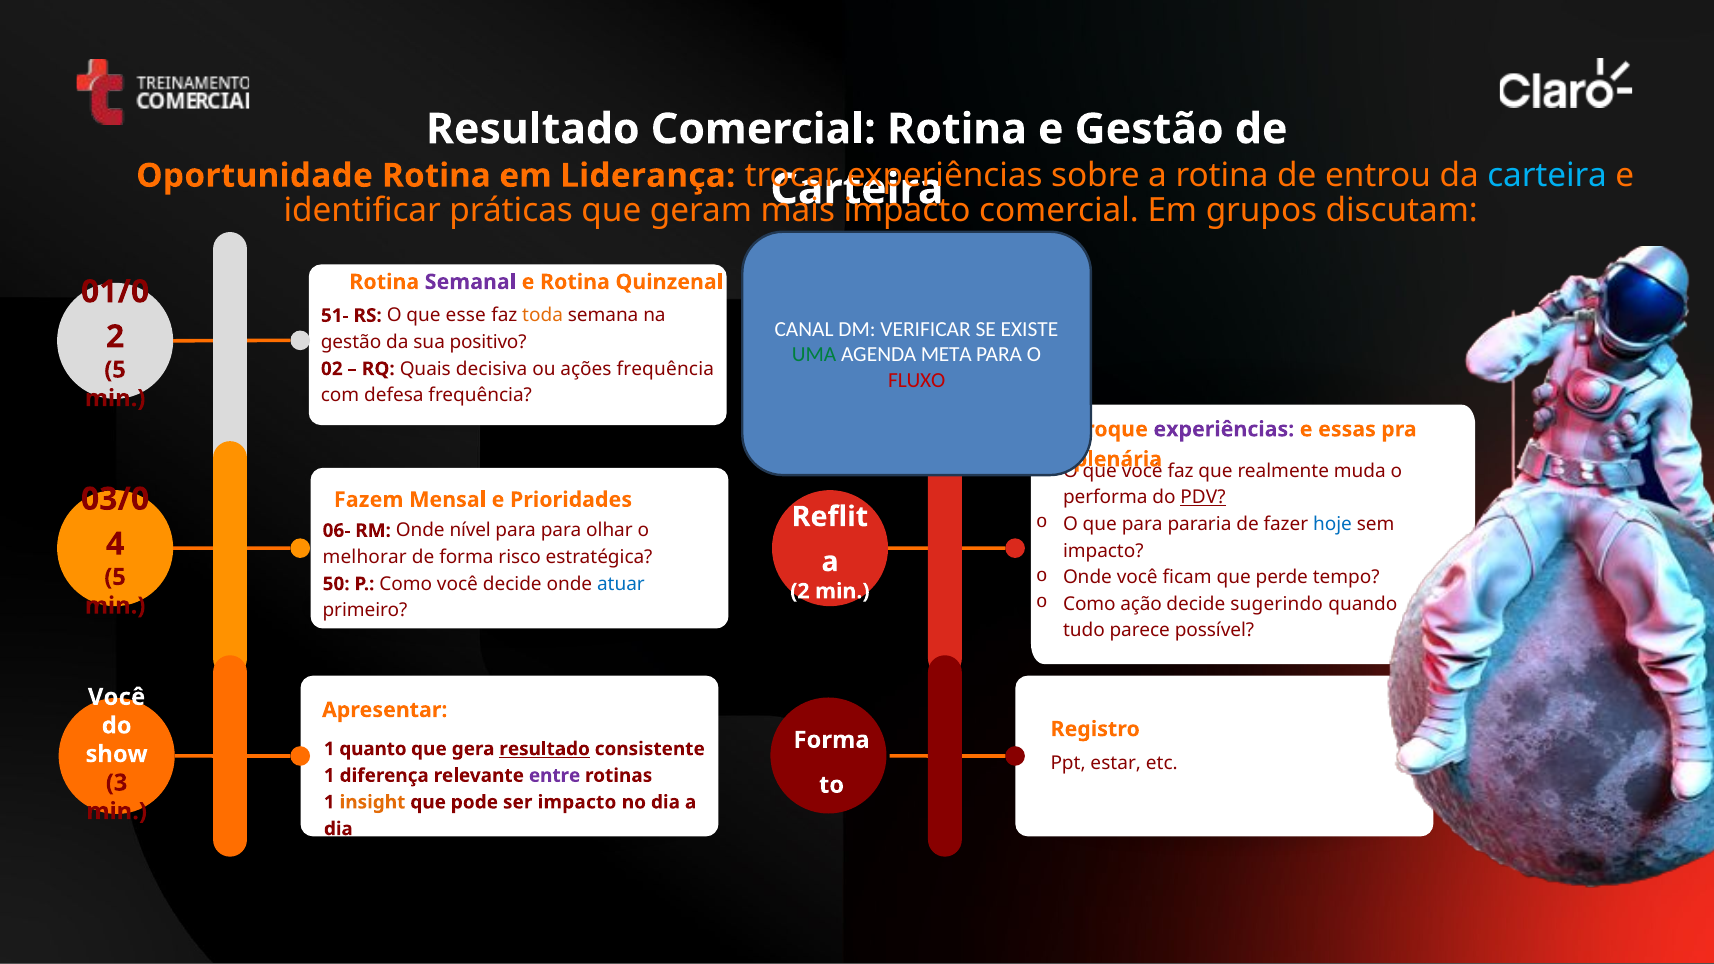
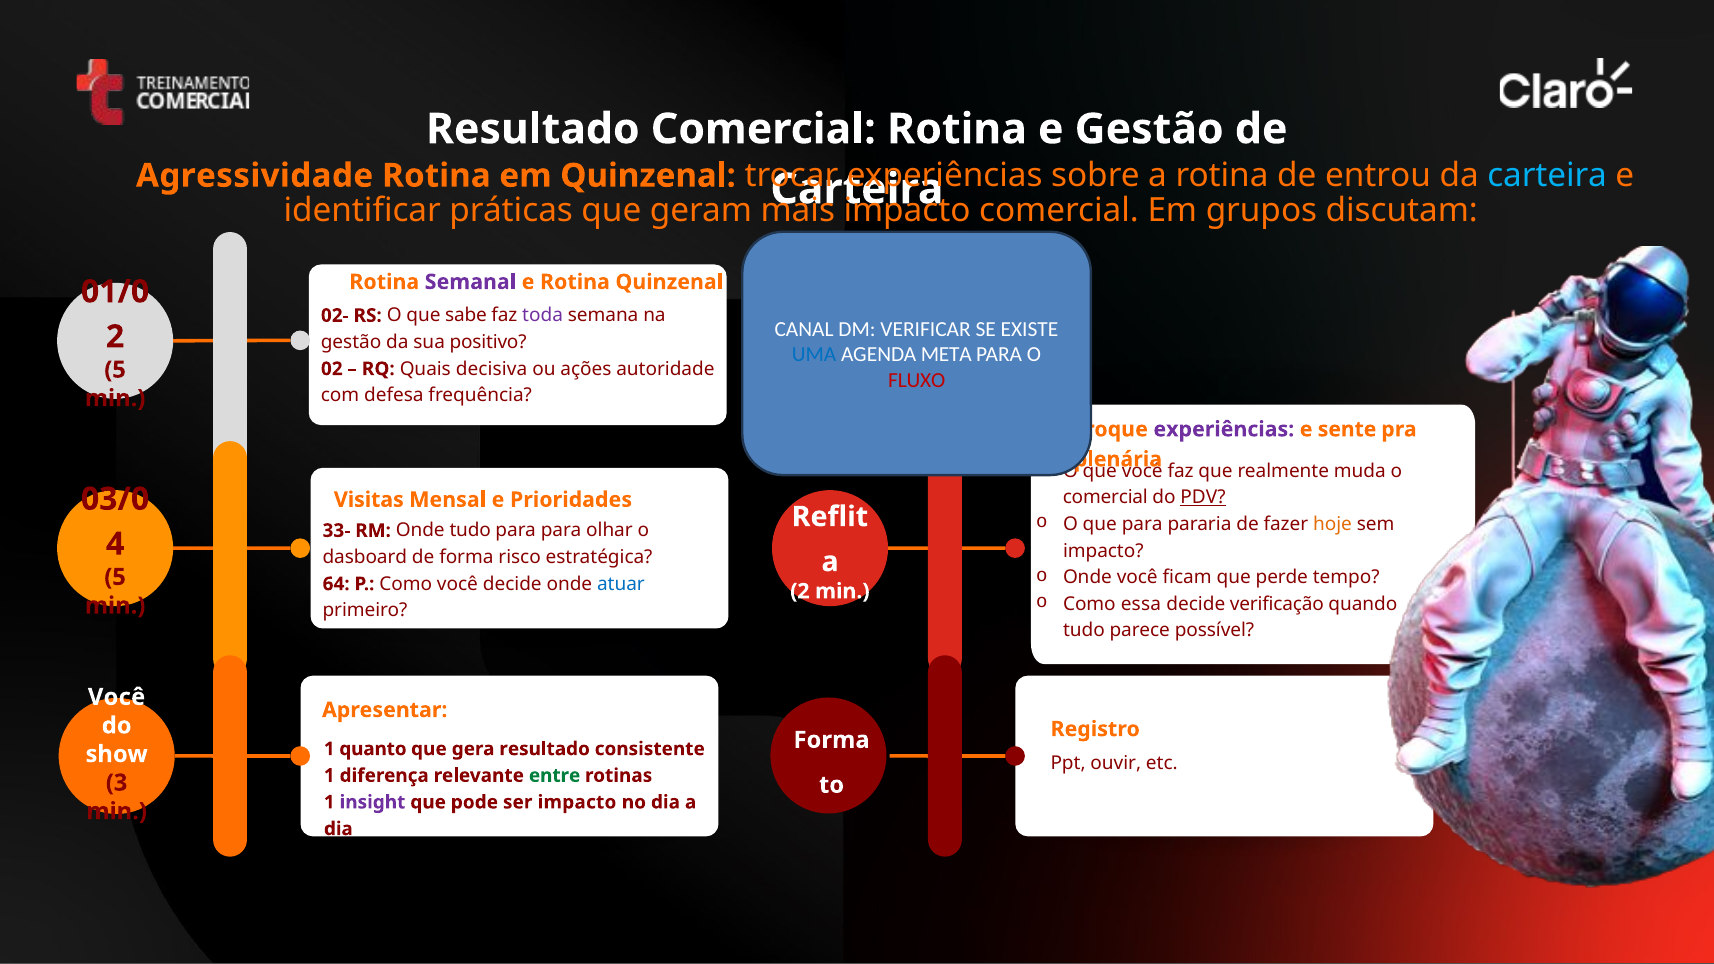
Oportunidade: Oportunidade -> Agressividade (255, 176)
em Liderança: Liderança -> Quinzenal (648, 176)
51-: 51- -> 02- (335, 316)
esse: esse -> sabe (466, 316)
toda colour: orange -> purple (543, 316)
UMA colour: green -> blue (814, 355)
ações frequência: frequência -> autoridade (665, 369)
essas: essas -> sente (1347, 429)
performa: performa -> comercial (1105, 497)
Fazem: Fazem -> Visitas (369, 500)
hoje colour: blue -> orange (1333, 524)
06-: 06- -> 33- (336, 531)
Onde nível: nível -> tudo (470, 531)
melhorar: melhorar -> dasboard (365, 557)
50: 50 -> 64 (336, 584)
ação: ação -> essa (1141, 604)
sugerindo: sugerindo -> verificação (1277, 604)
resultado underline: present -> none (545, 749)
estar: estar -> ouvir (1116, 763)
entre colour: purple -> green (555, 776)
insight colour: orange -> purple (372, 802)
